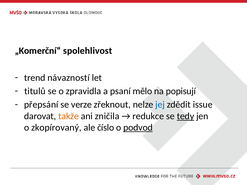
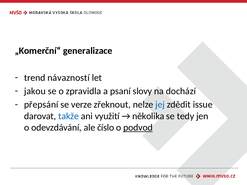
spolehlivost: spolehlivost -> generalizace (88, 51)
titulů: titulů -> jakou (35, 91)
mělo: mělo -> slovy (142, 91)
popisují: popisují -> dochází (181, 91)
takže colour: orange -> blue (69, 116)
zničila: zničila -> využití (107, 116)
redukce: redukce -> několika (148, 116)
tedy underline: present -> none (186, 116)
zkopírovaný: zkopírovaný -> odevzdávání (56, 128)
